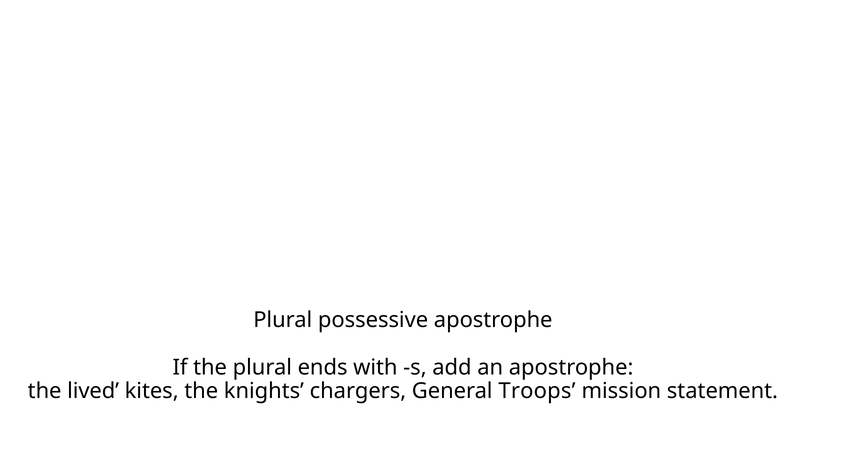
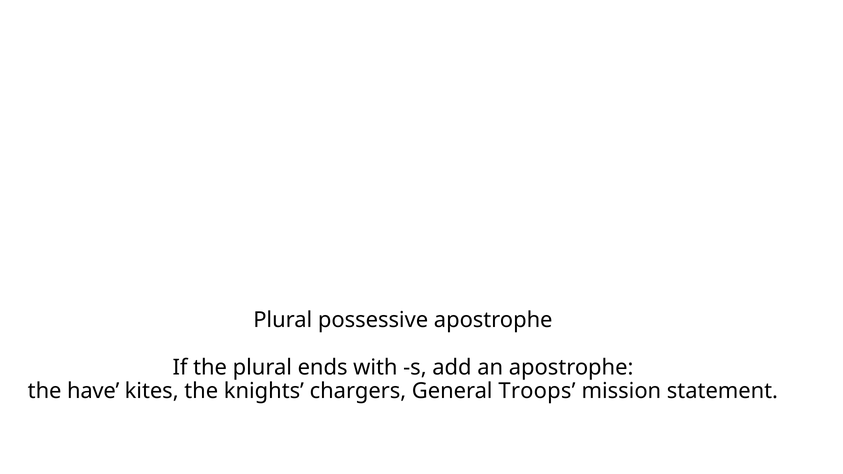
lived: lived -> have (93, 391)
